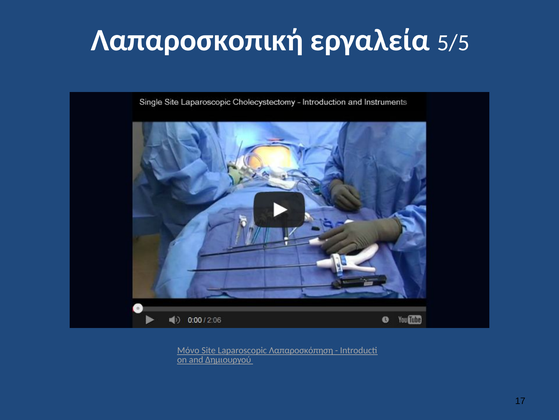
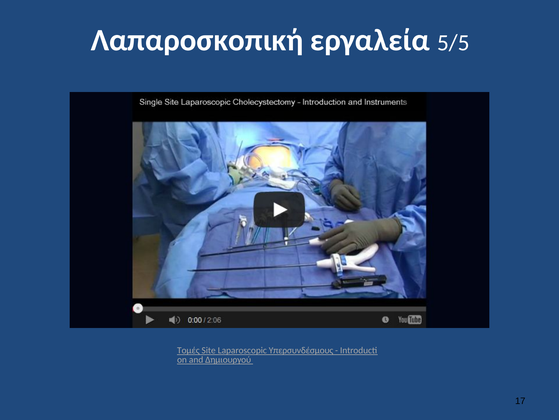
Μόνο: Μόνο -> Τομές (188, 350)
Λαπαροσκόπηση: Λαπαροσκόπηση -> Υπερσυνδέσμους (301, 350)
